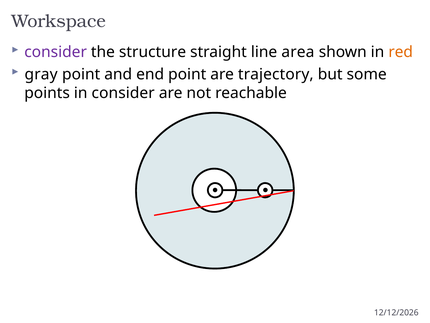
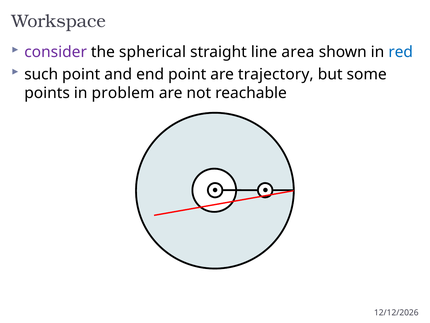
structure: structure -> spherical (152, 52)
red colour: orange -> blue (401, 52)
gray: gray -> such (41, 74)
in consider: consider -> problem (123, 93)
